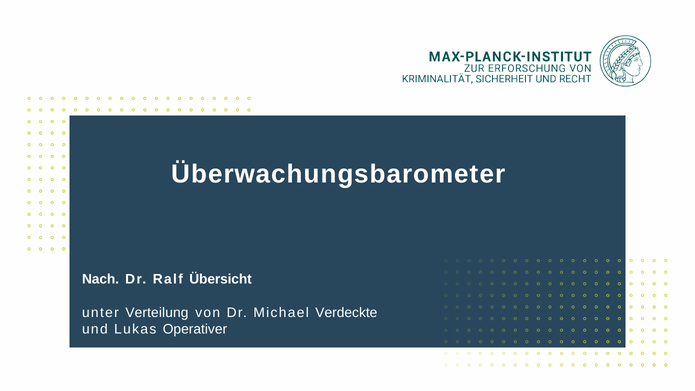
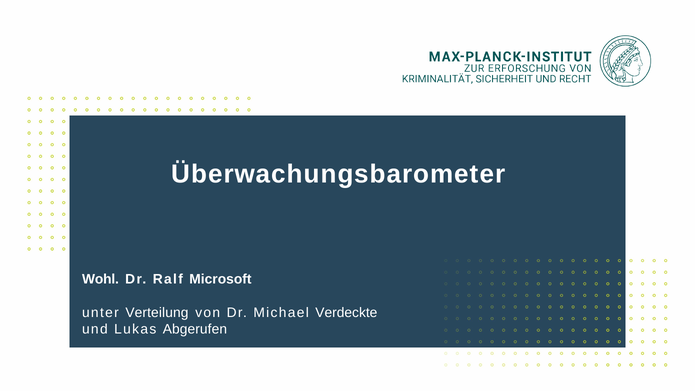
Nach: Nach -> Wohl (101, 279)
Übersicht: Übersicht -> Microsoft (220, 279)
Operativer: Operativer -> Abgerufen (195, 329)
